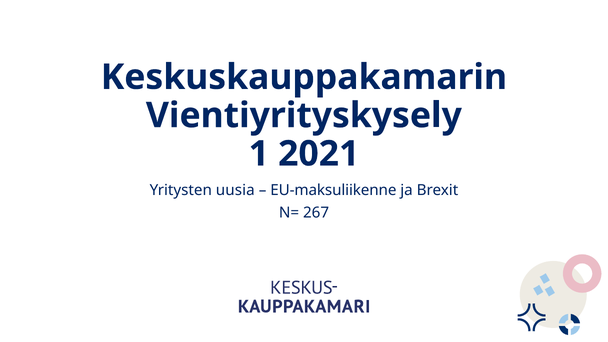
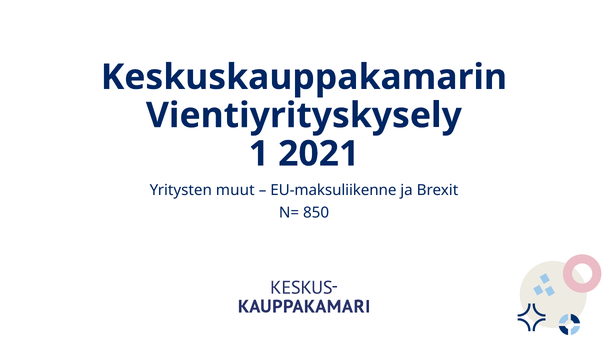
uusia: uusia -> muut (235, 190)
267: 267 -> 850 (316, 213)
